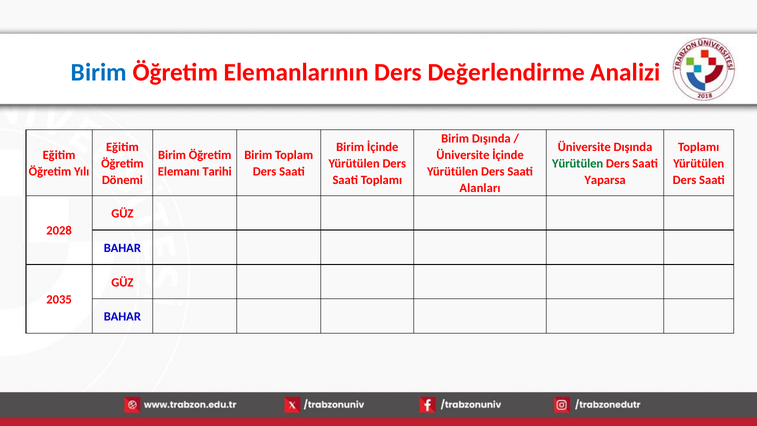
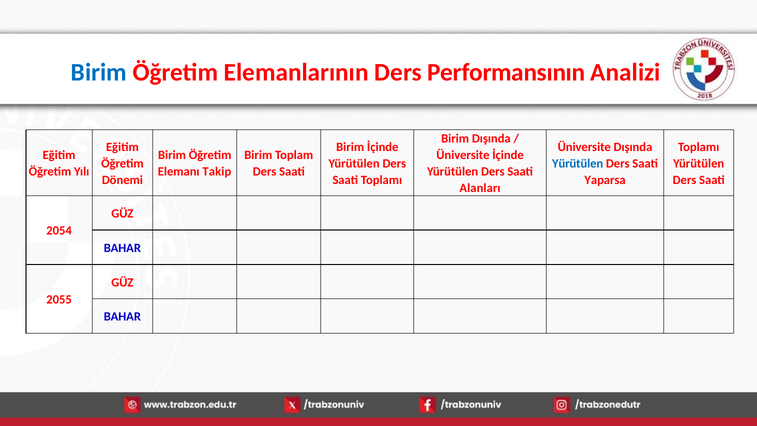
Değerlendirme: Değerlendirme -> Performansının (506, 72)
Yürütülen colour: green -> blue (578, 163)
Tarihi: Tarihi -> Takip (217, 172)
2028: 2028 -> 2054 (59, 231)
2035: 2035 -> 2055 (59, 299)
